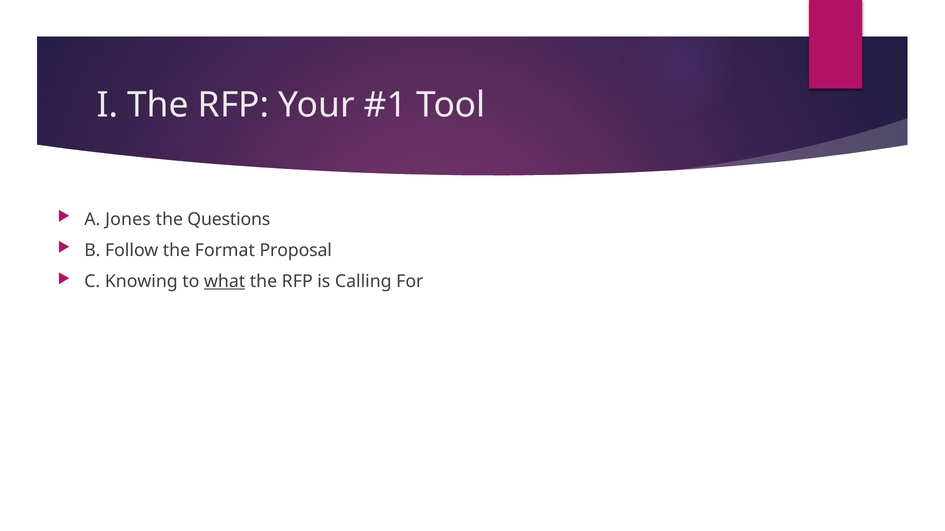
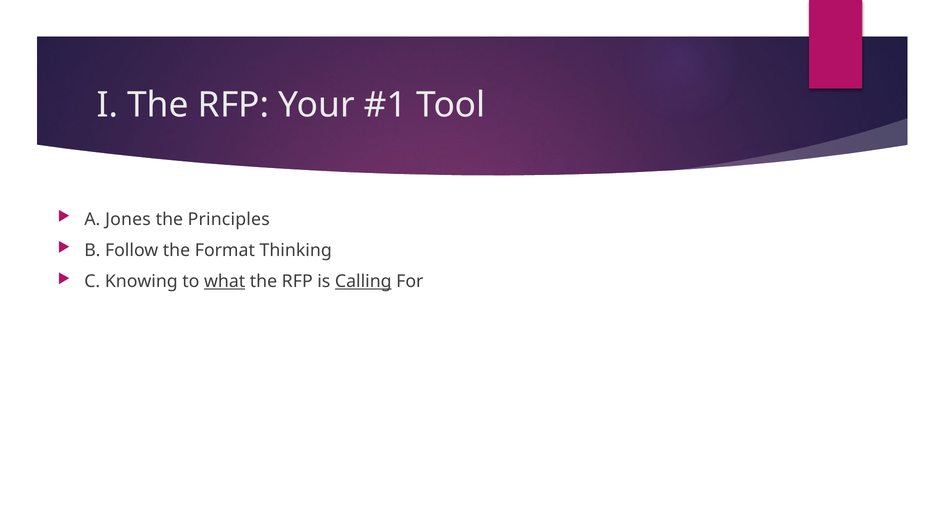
Questions: Questions -> Principles (229, 219)
Proposal: Proposal -> Thinking (296, 251)
Calling underline: none -> present (363, 282)
